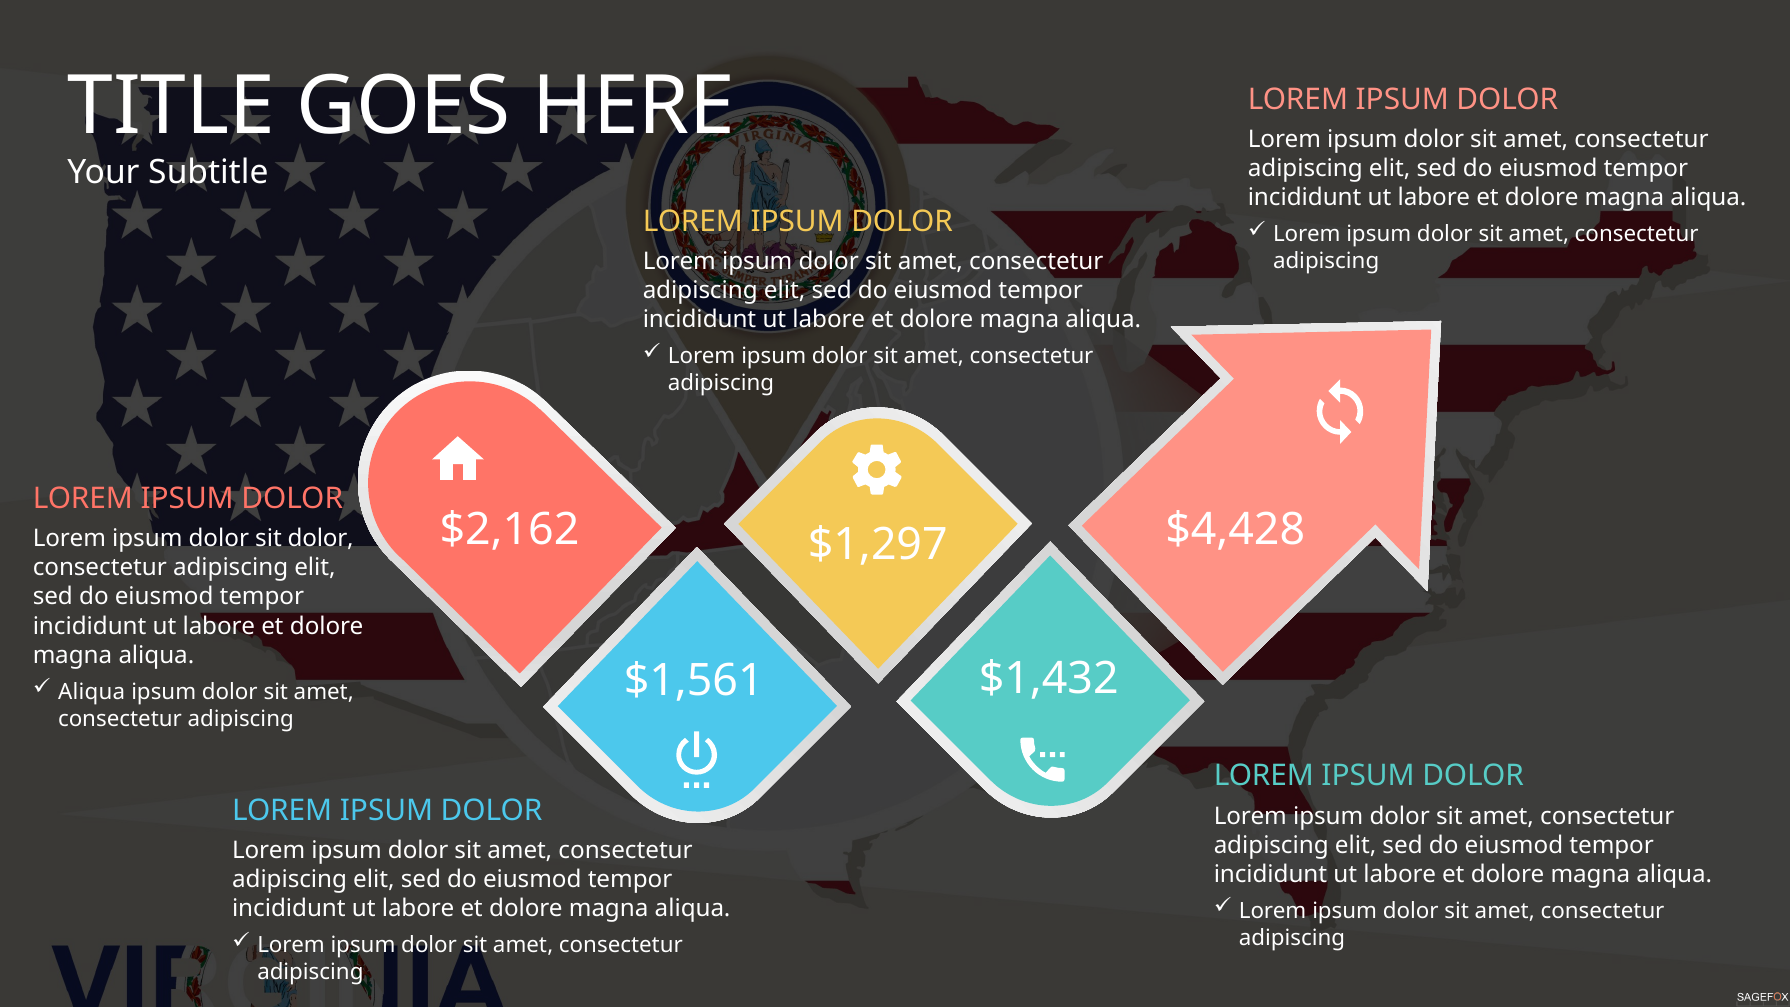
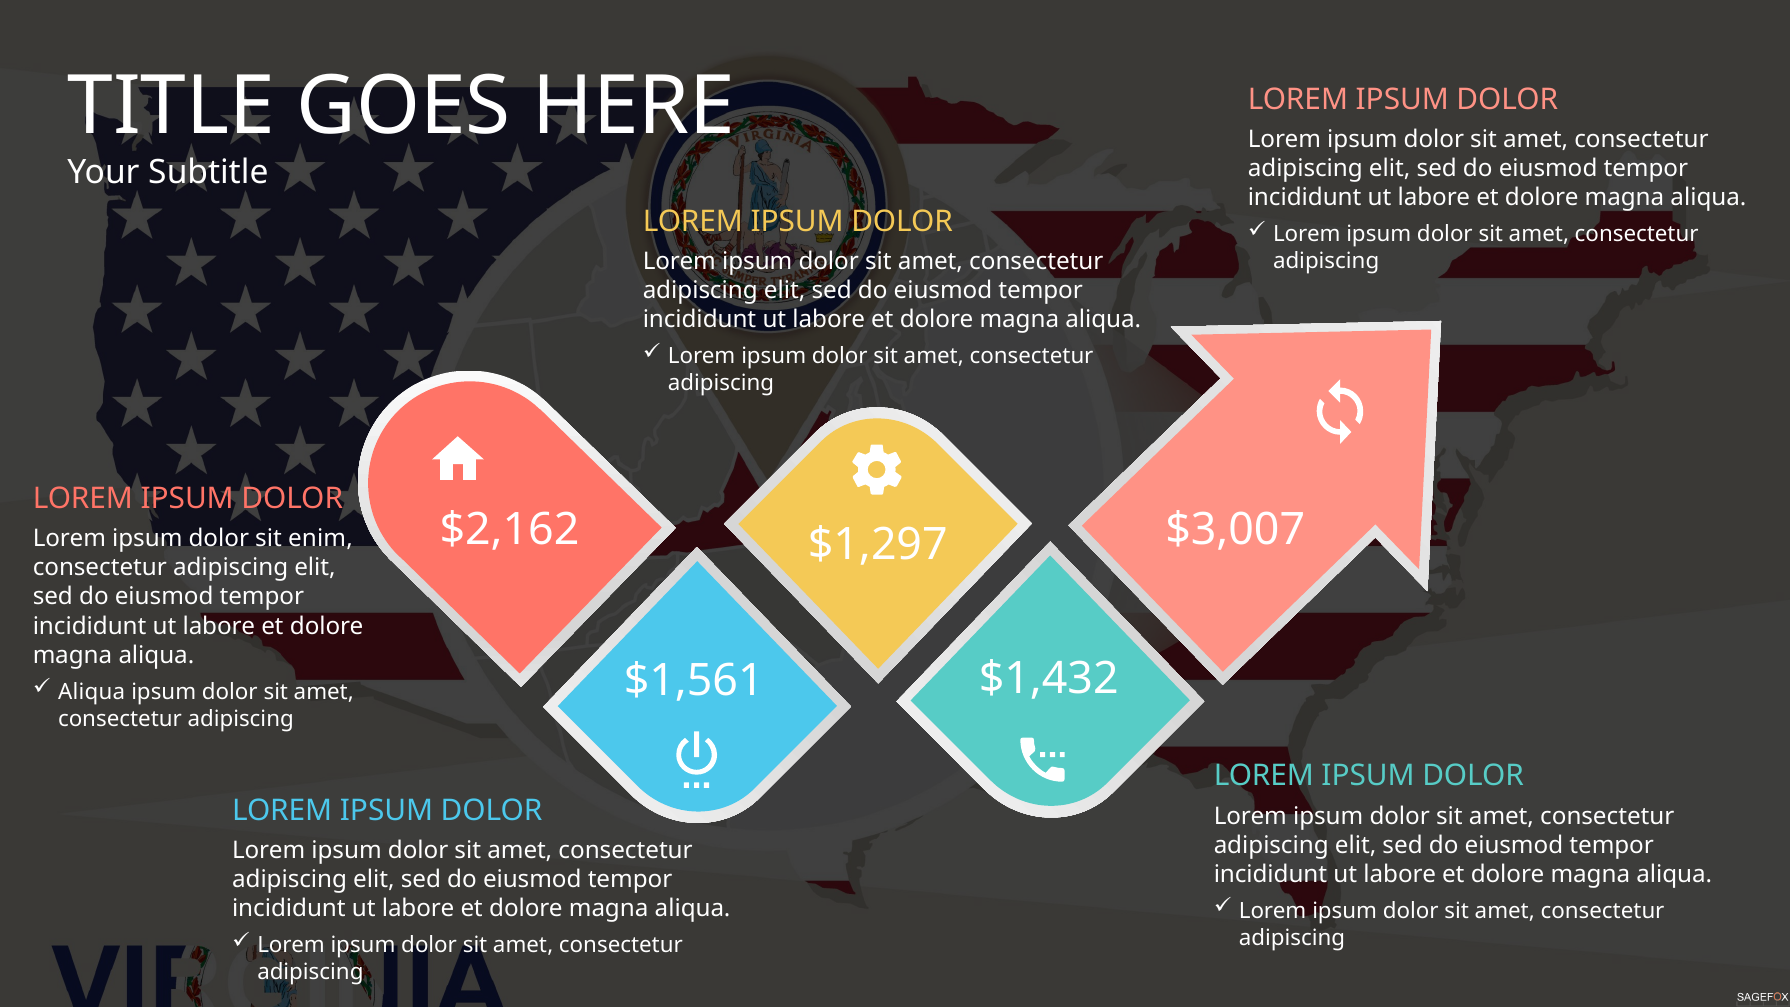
$4,428: $4,428 -> $3,007 (1235, 529)
sit dolor: dolor -> enim (320, 539)
